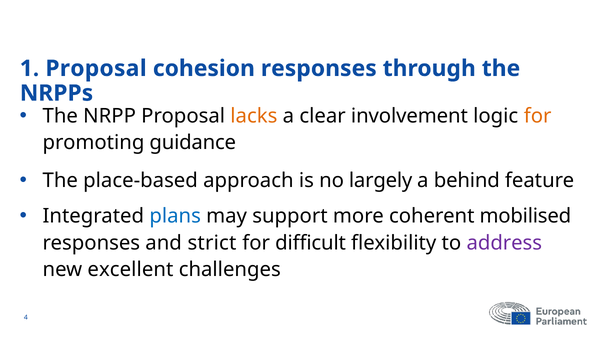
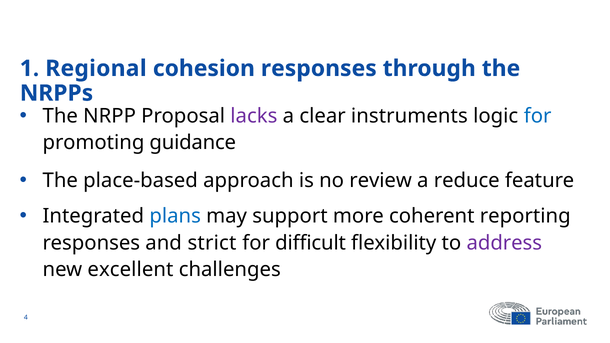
1 Proposal: Proposal -> Regional (96, 68)
lacks colour: orange -> purple (254, 116)
involvement: involvement -> instruments (409, 116)
for colour: orange -> blue (538, 116)
largely: largely -> review (381, 181)
behind: behind -> reduce (467, 181)
mobilised: mobilised -> reporting (525, 216)
